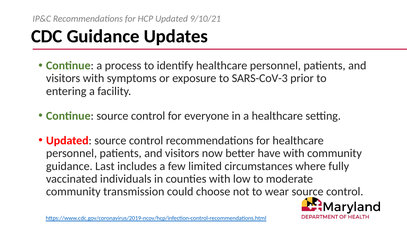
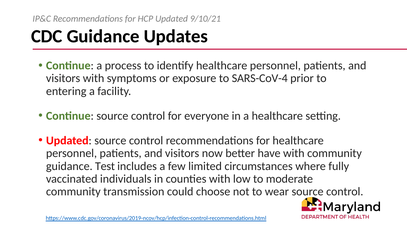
SARS-CoV-3: SARS-CoV-3 -> SARS-CoV-4 (260, 78)
Last: Last -> Test (105, 166)
